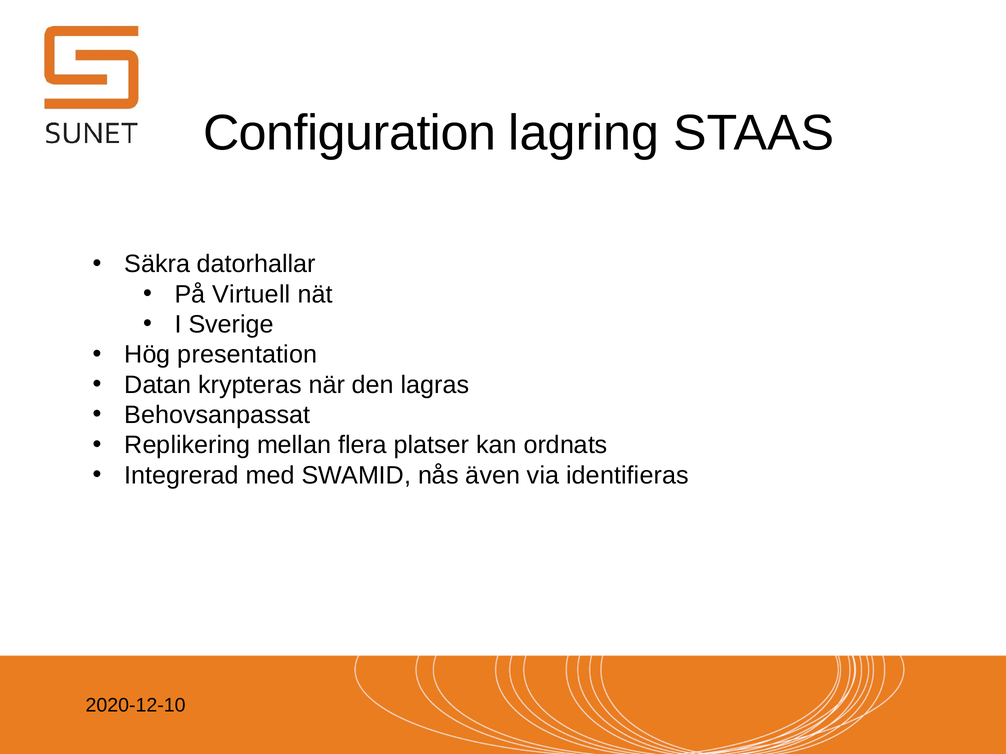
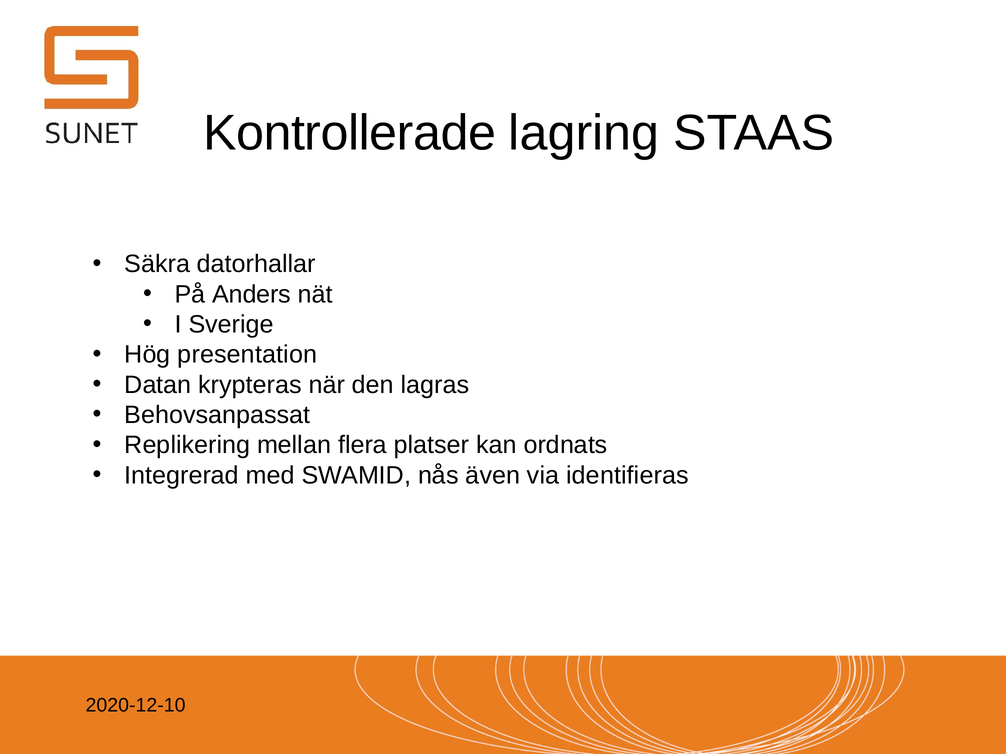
Configuration: Configuration -> Kontrollerade (350, 133)
Virtuell: Virtuell -> Anders (252, 295)
